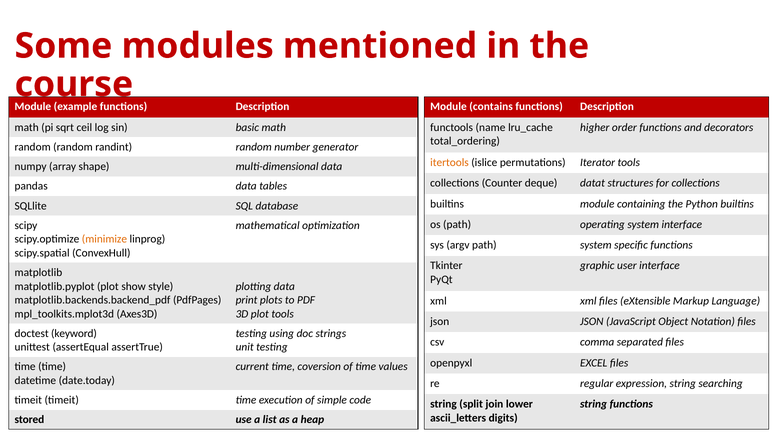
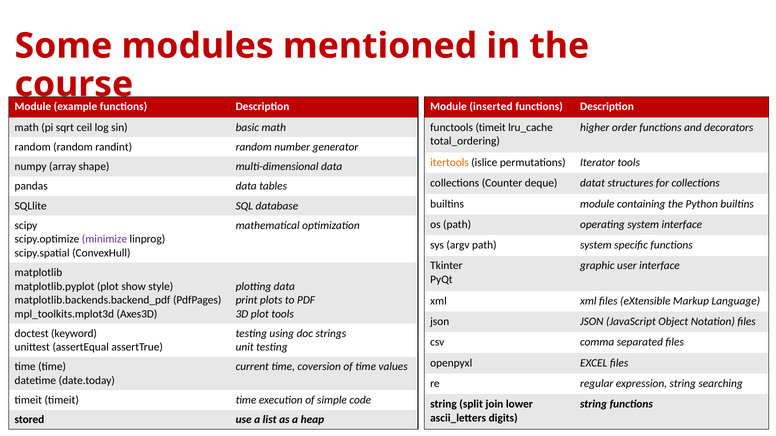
contains: contains -> inserted (491, 107)
functools name: name -> timeit (491, 128)
minimize colour: orange -> purple (104, 239)
